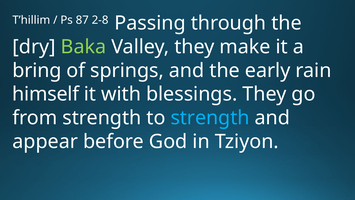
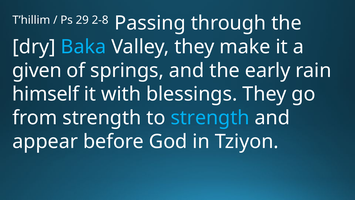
87: 87 -> 29 (82, 20)
Baka colour: light green -> light blue (83, 47)
bring: bring -> given (37, 70)
